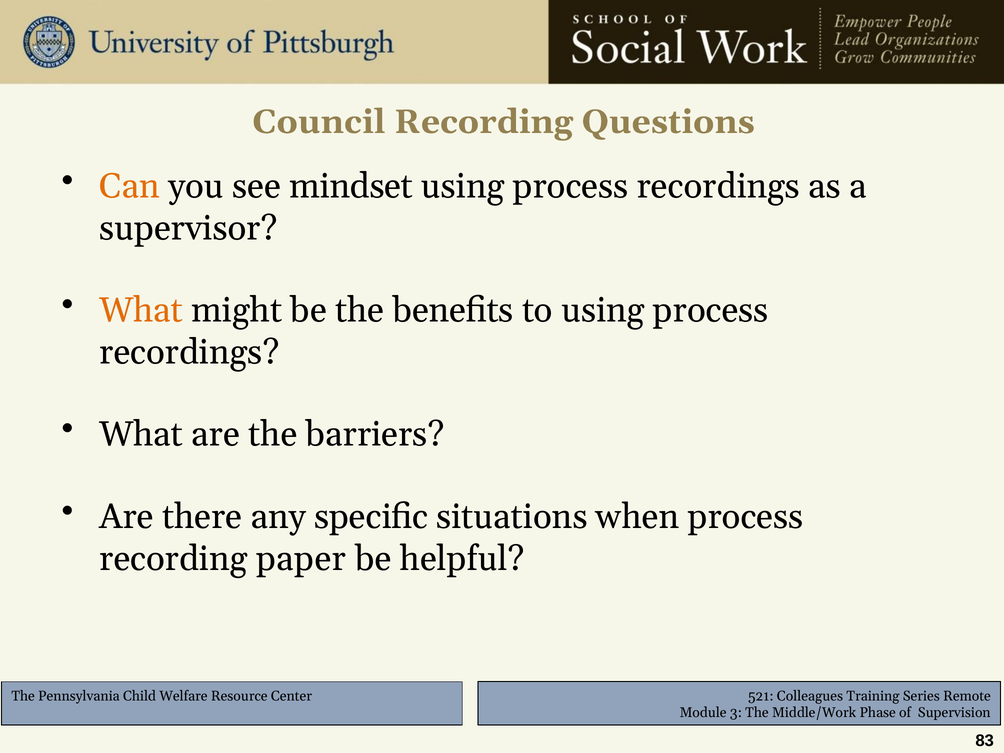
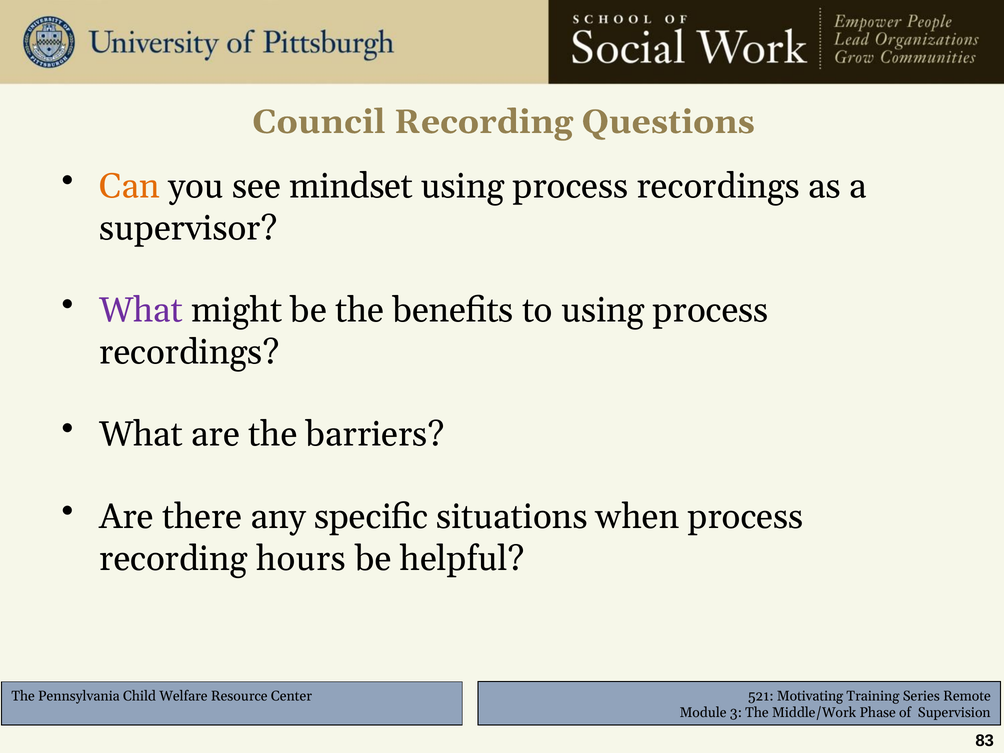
What colour: orange -> purple (141, 310)
paper: paper -> hours (301, 559)
Colleagues: Colleagues -> Motivating (810, 696)
